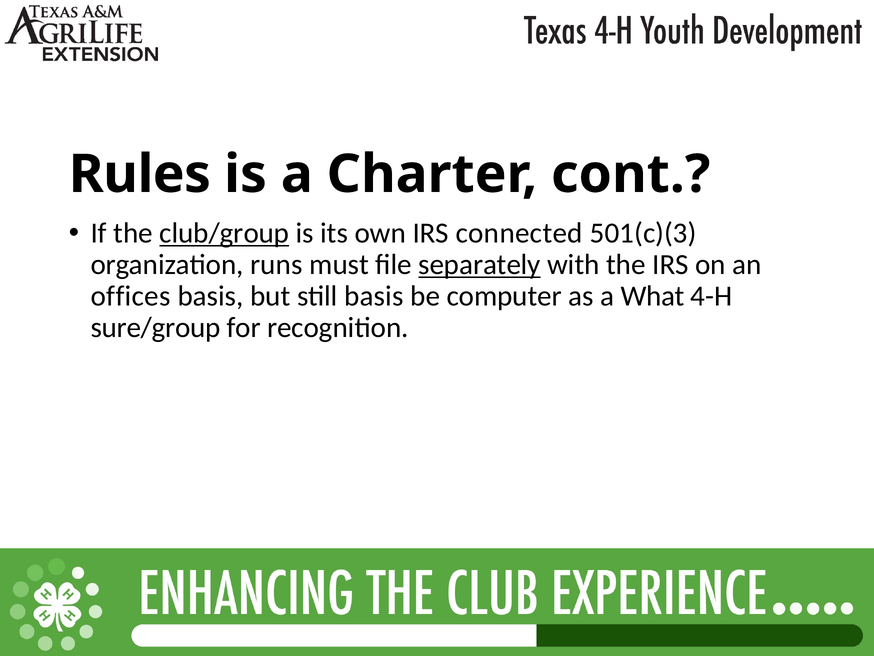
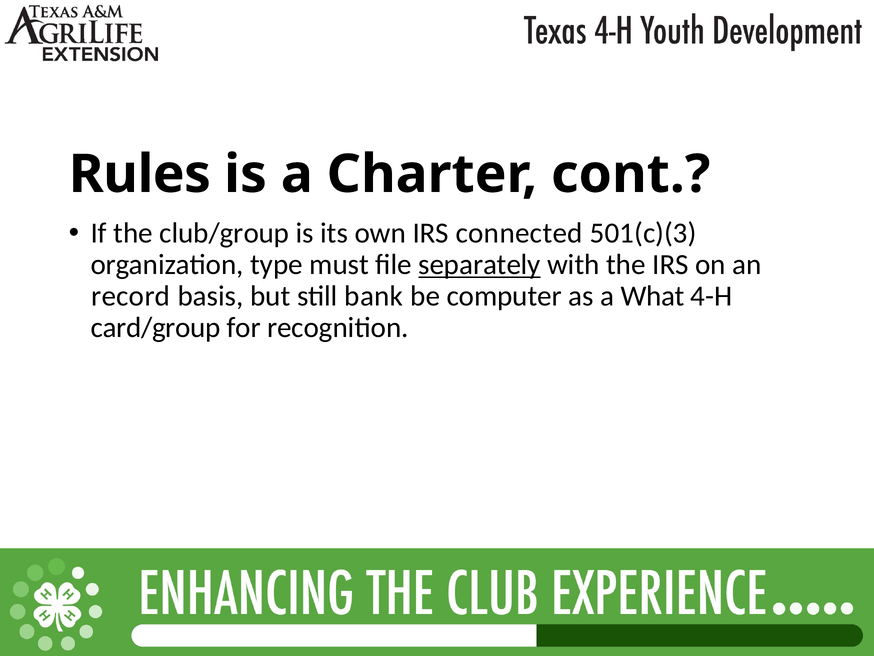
club/group underline: present -> none (224, 233)
runs: runs -> type (277, 264)
offices: offices -> record (131, 296)
still basis: basis -> bank (374, 296)
sure/group: sure/group -> card/group (156, 327)
